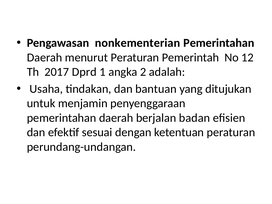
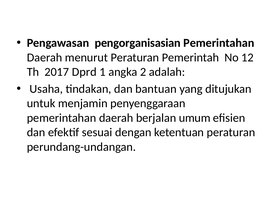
nonkementerian: nonkementerian -> pengorganisasian (138, 43)
badan: badan -> umum (195, 118)
